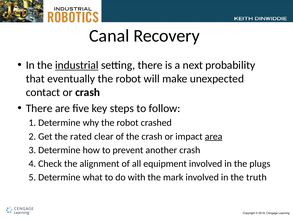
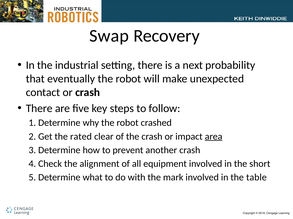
Canal: Canal -> Swap (109, 36)
industrial underline: present -> none (77, 65)
plugs: plugs -> short (260, 164)
truth: truth -> table (256, 178)
